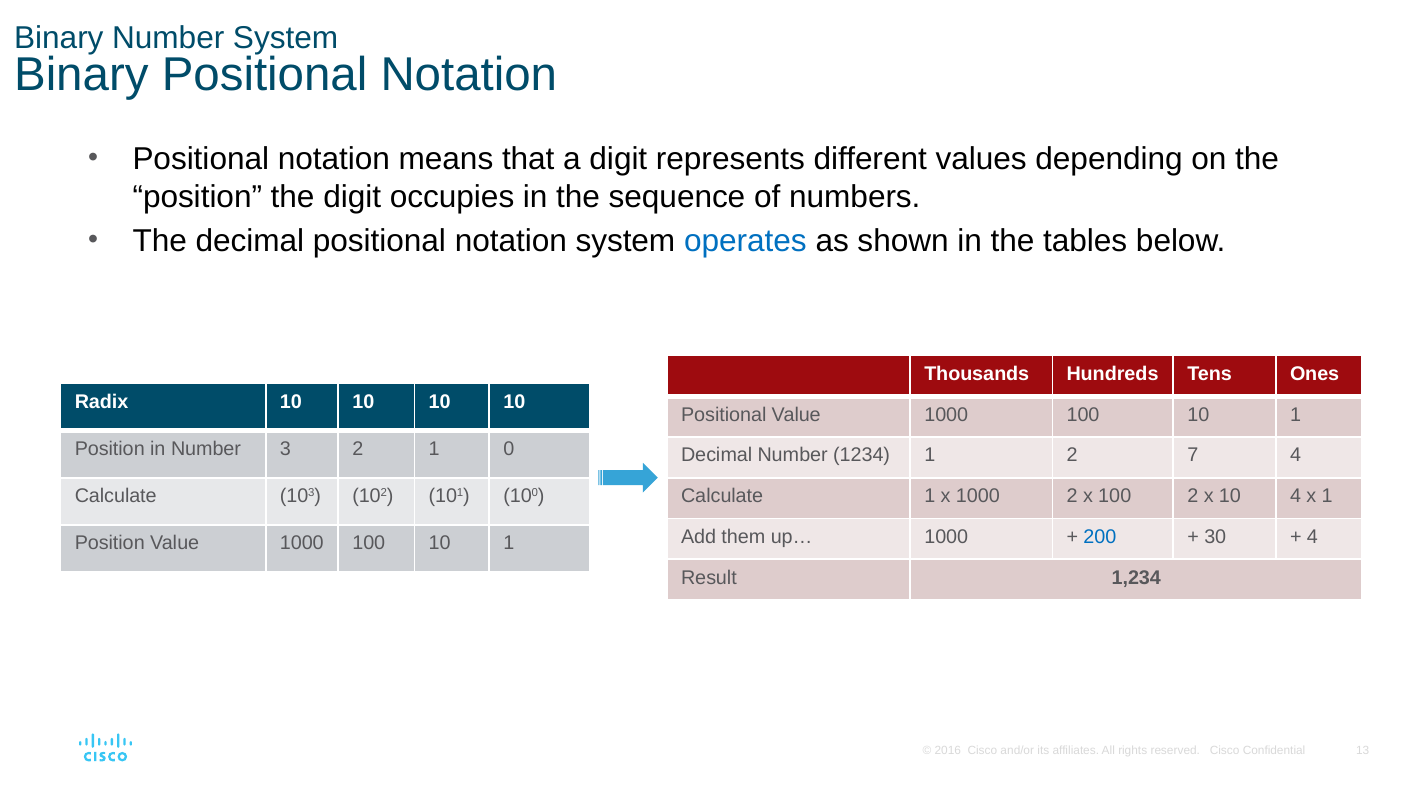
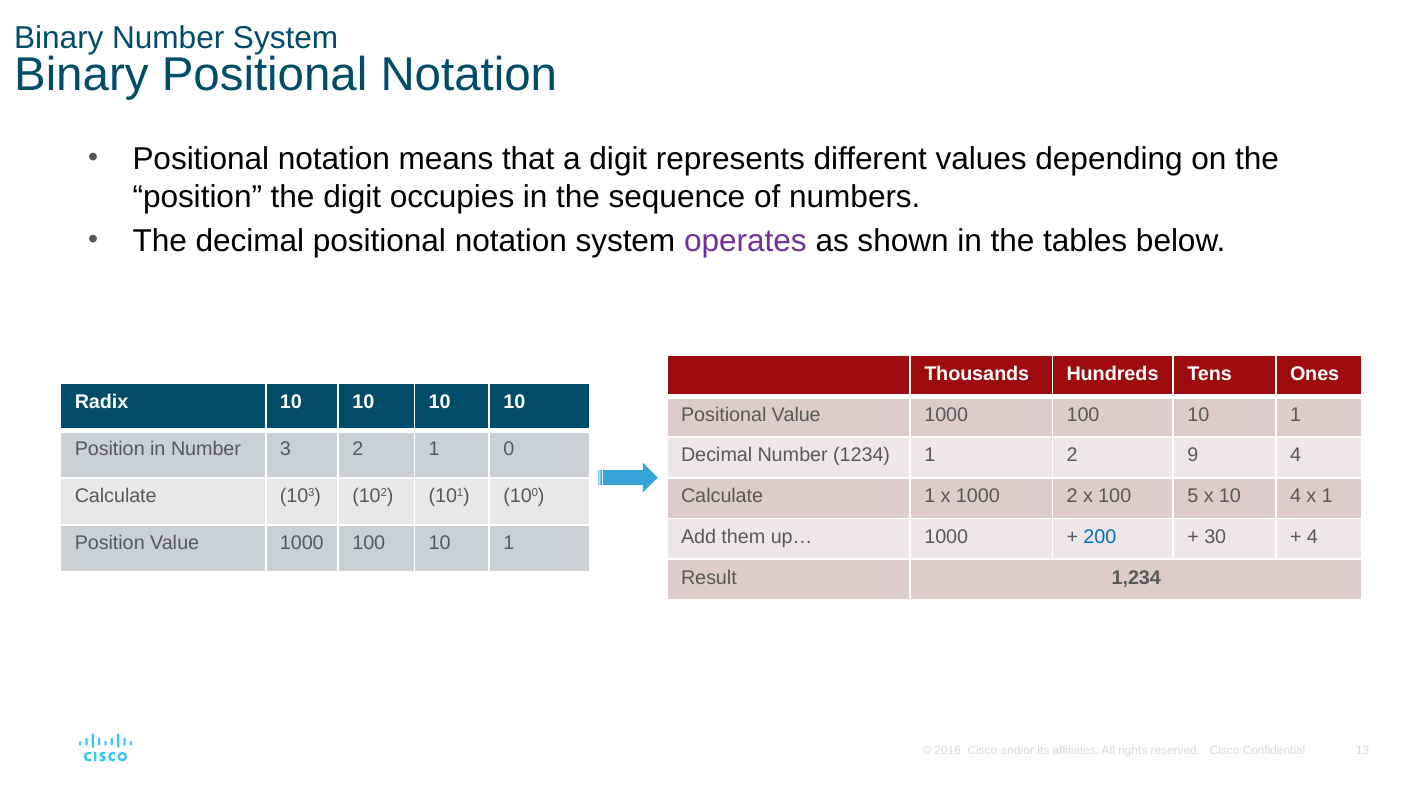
operates colour: blue -> purple (745, 241)
7: 7 -> 9 (1193, 456)
100 2: 2 -> 5 (1193, 496)
